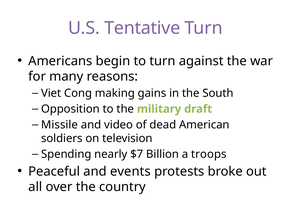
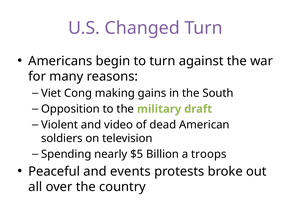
Tentative: Tentative -> Changed (142, 28)
Missile: Missile -> Violent (60, 125)
$7: $7 -> $5 (137, 154)
